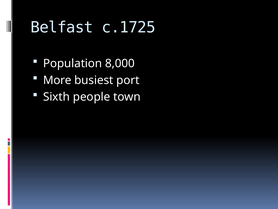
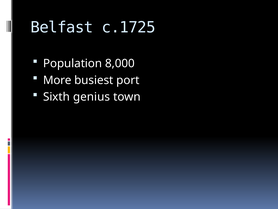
people: people -> genius (92, 97)
